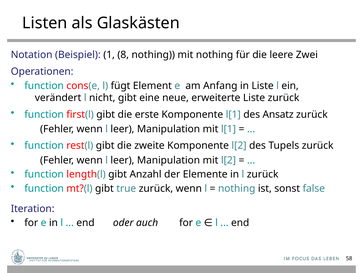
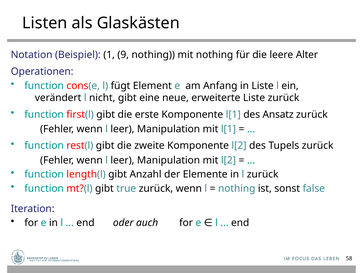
8: 8 -> 9 (123, 55)
Zwei: Zwei -> Alter (307, 55)
